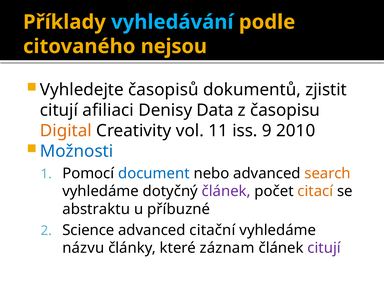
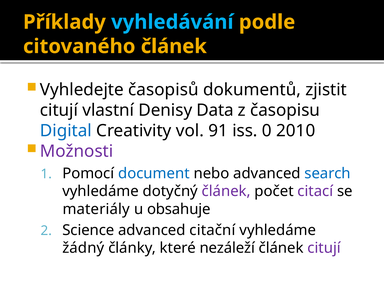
citovaného nejsou: nejsou -> článek (174, 46)
afiliaci: afiliaci -> vlastní (108, 110)
Digital colour: orange -> blue (66, 131)
11: 11 -> 91 (218, 131)
9: 9 -> 0 (267, 131)
Možnosti colour: blue -> purple (77, 151)
search colour: orange -> blue (328, 173)
citací colour: orange -> purple (315, 191)
abstraktu: abstraktu -> materiály (96, 209)
příbuzné: příbuzné -> obsahuje (179, 209)
názvu: názvu -> žádný (83, 248)
záznam: záznam -> nezáleží (227, 248)
